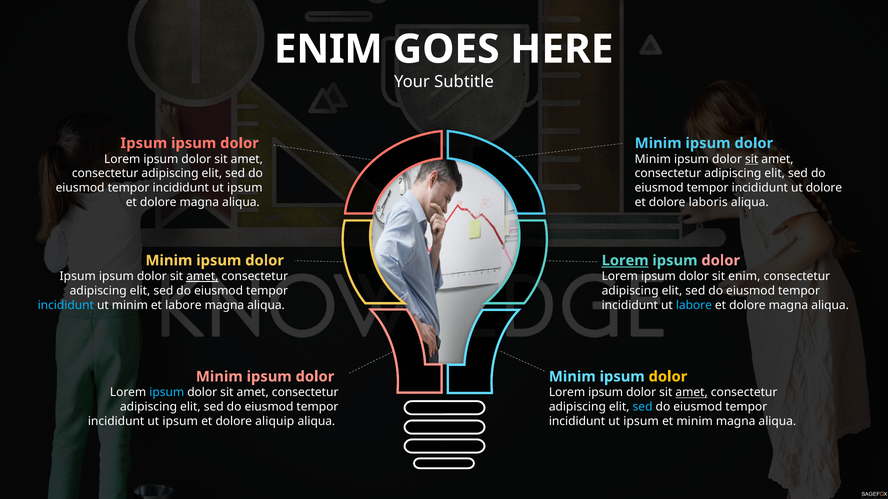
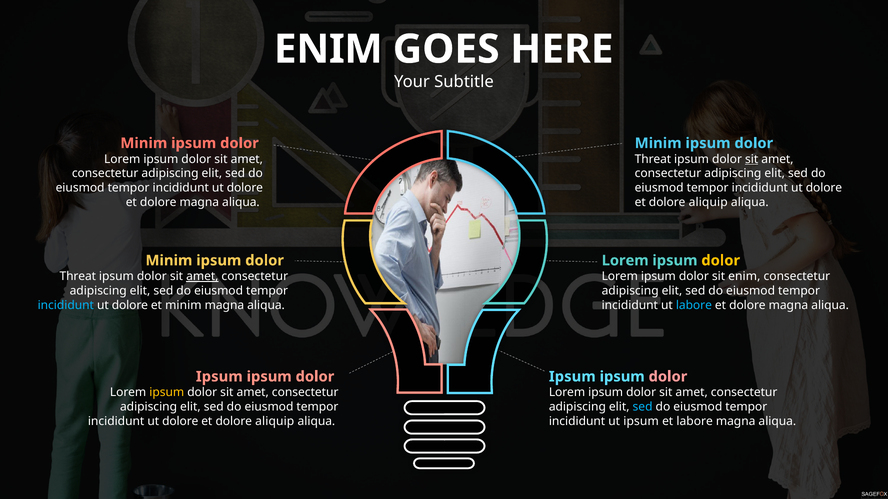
Ipsum: Ipsum -> Minim (144, 143)
Minim: Minim -> Threat (653, 159)
ipsum: ipsum -> dolore (245, 188)
laboris: laboris -> aliquip (708, 203)
Lorem underline: present -> none (625, 261)
dolor colour: pink -> yellow (721, 261)
Ipsum: Ipsum -> Threat (78, 277)
minim: minim -> dolore (130, 306)
et labore: labore -> minim (183, 306)
Minim: Minim -> Ipsum (219, 377)
Minim: Minim -> Ipsum (572, 377)
dolor colour: yellow -> pink (668, 377)
ipsum colour: light blue -> yellow (167, 393)
amet underline: present -> none (692, 393)
ipsum: ipsum -> dolore (180, 422)
et minim: minim -> labore (695, 422)
